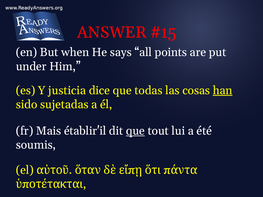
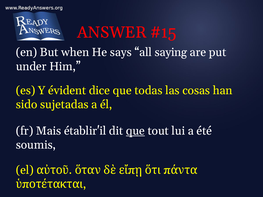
points: points -> saying (171, 52)
justicia: justicia -> évident (67, 91)
han underline: present -> none (223, 91)
